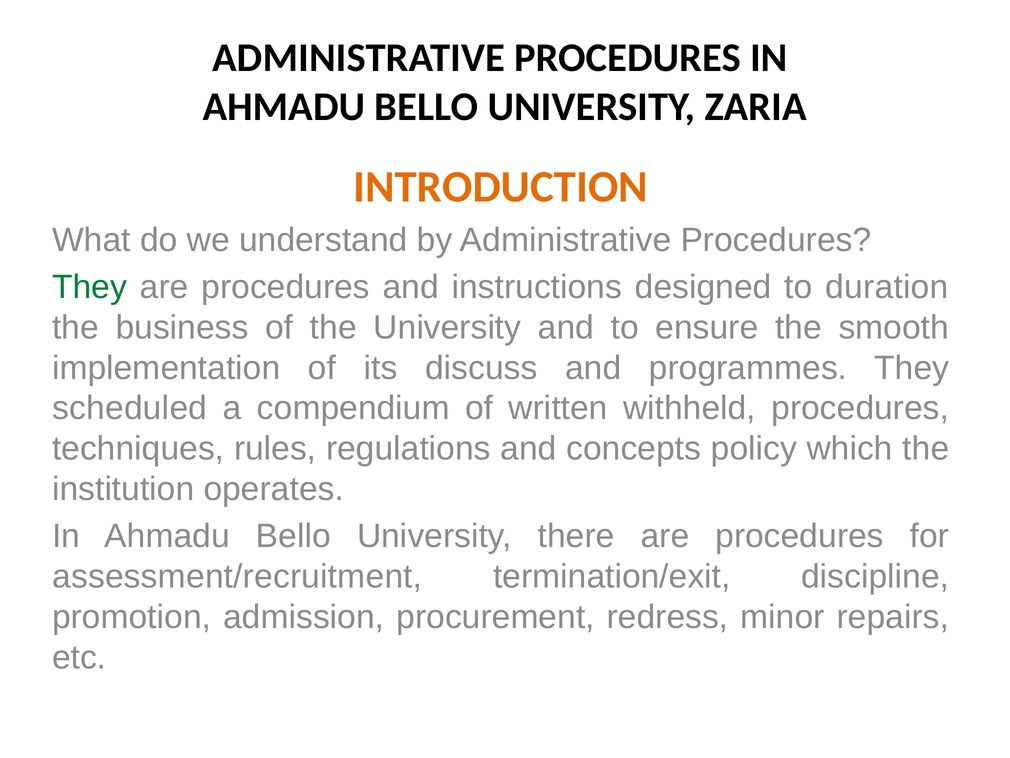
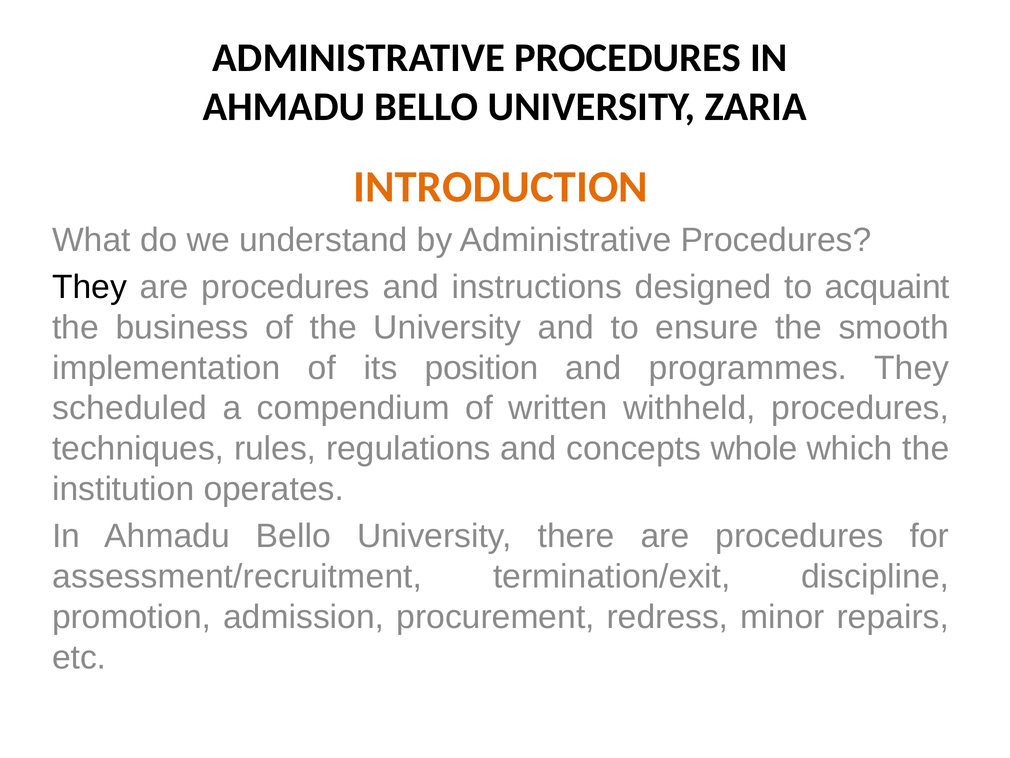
They colour: green -> black (90, 287)
duration: duration -> acquaint (887, 287)
discuss: discuss -> position (481, 368)
policy: policy -> whole (754, 448)
